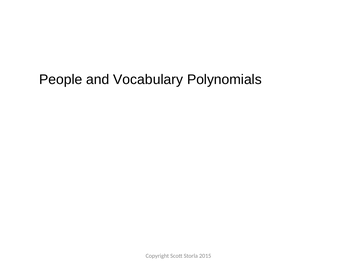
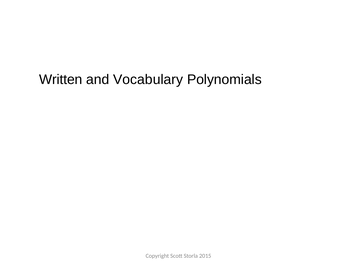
People: People -> Written (61, 79)
